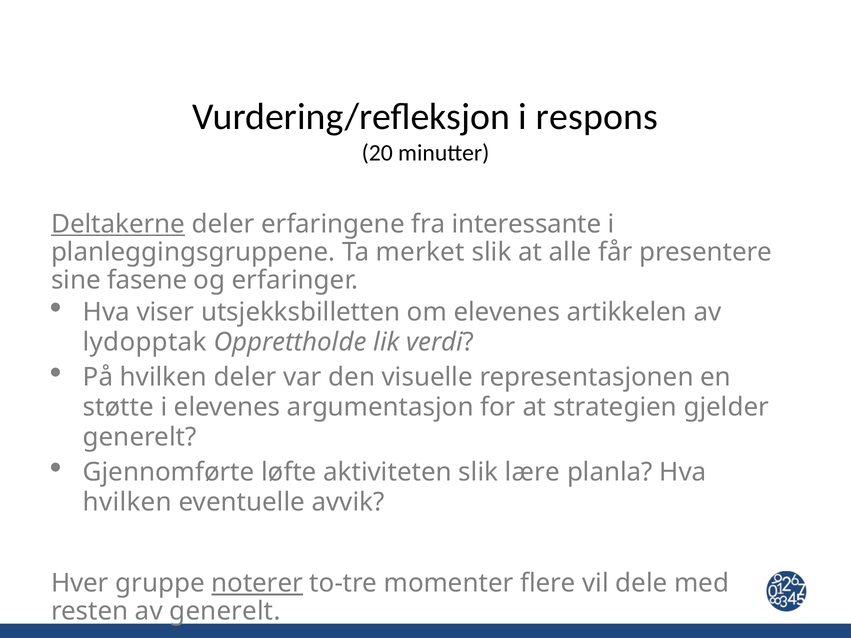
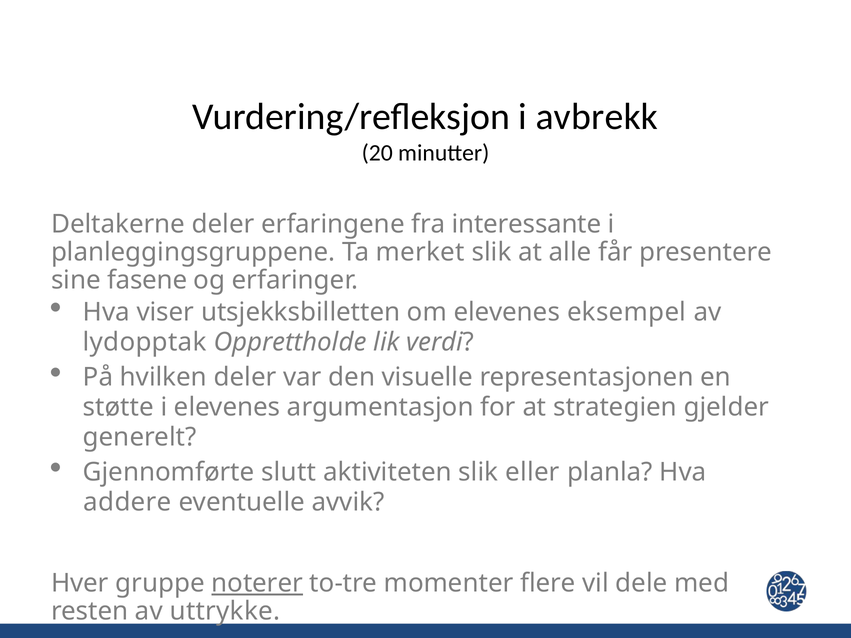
respons: respons -> avbrekk (597, 117)
Deltakerne underline: present -> none (118, 224)
artikkelen: artikkelen -> eksempel (627, 312)
løfte: løfte -> slutt (289, 472)
lære: lære -> eller (532, 472)
hvilken: hvilken -> addere (127, 502)
av generelt: generelt -> uttrykke (225, 612)
